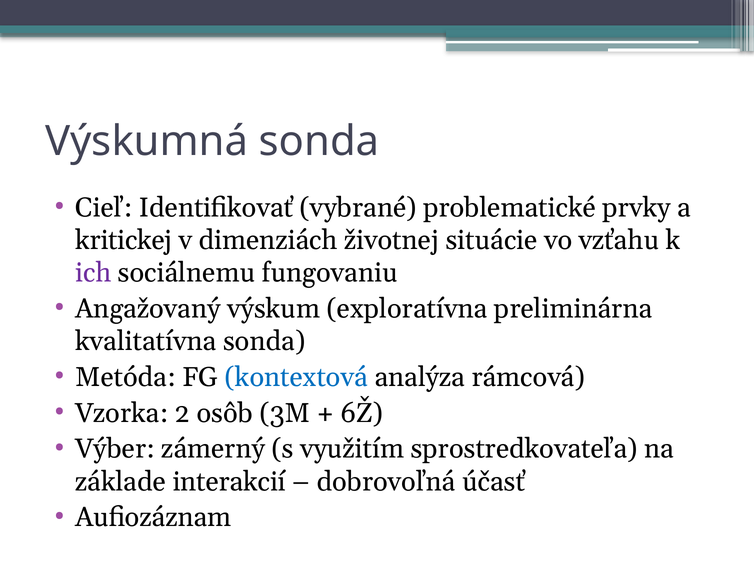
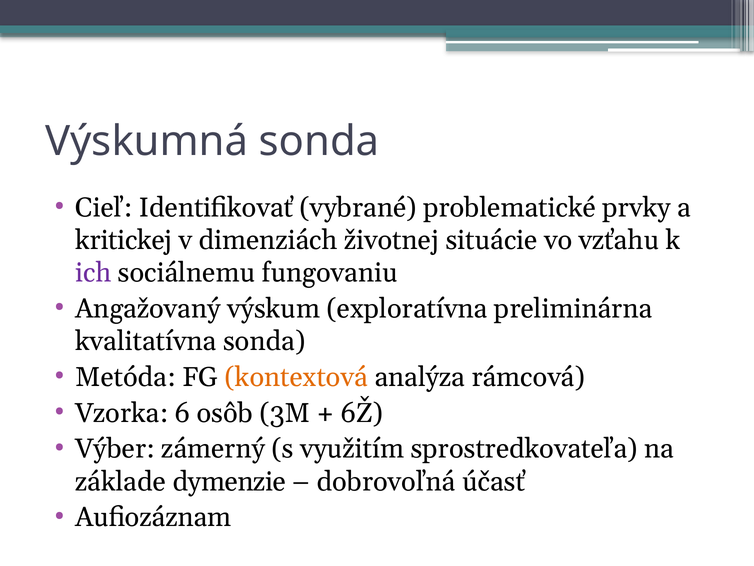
kontextová colour: blue -> orange (296, 377)
2: 2 -> 6 (182, 413)
interakcií: interakcií -> dymenzie (229, 481)
